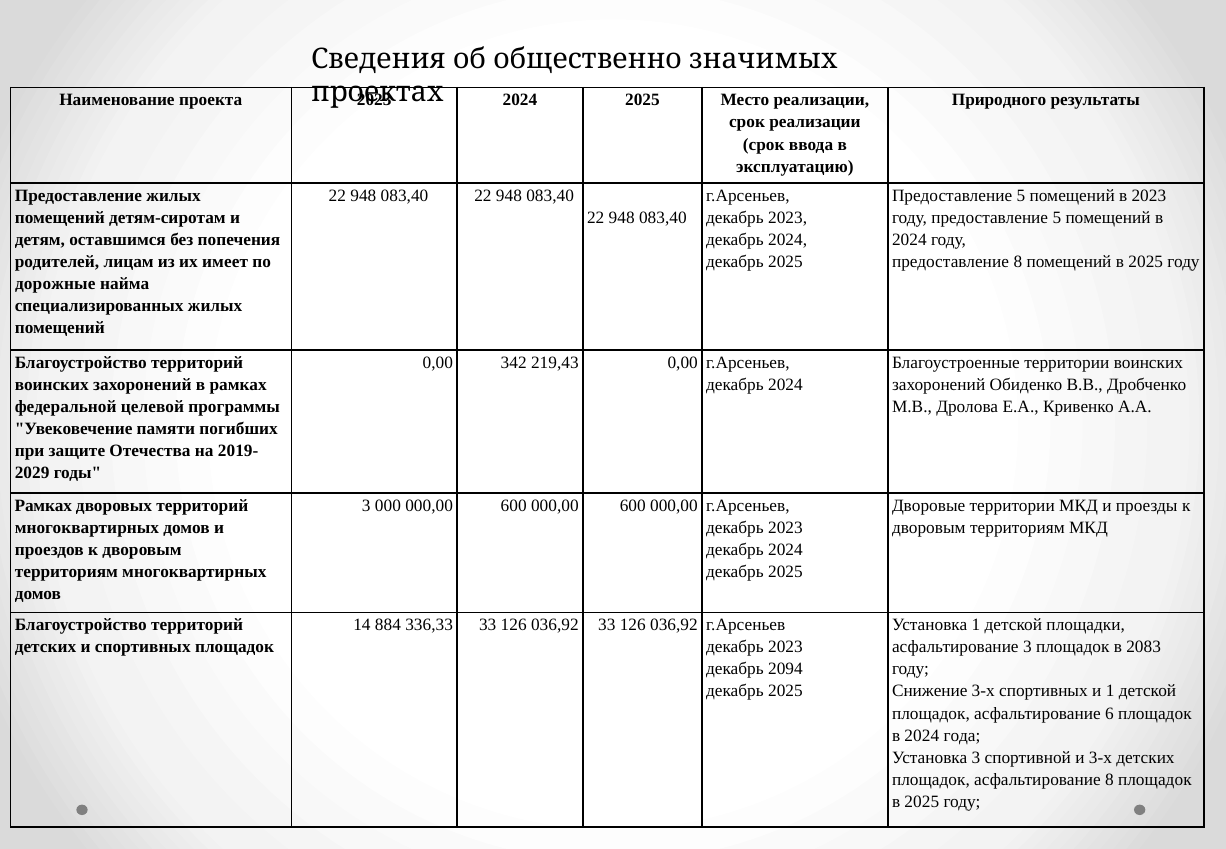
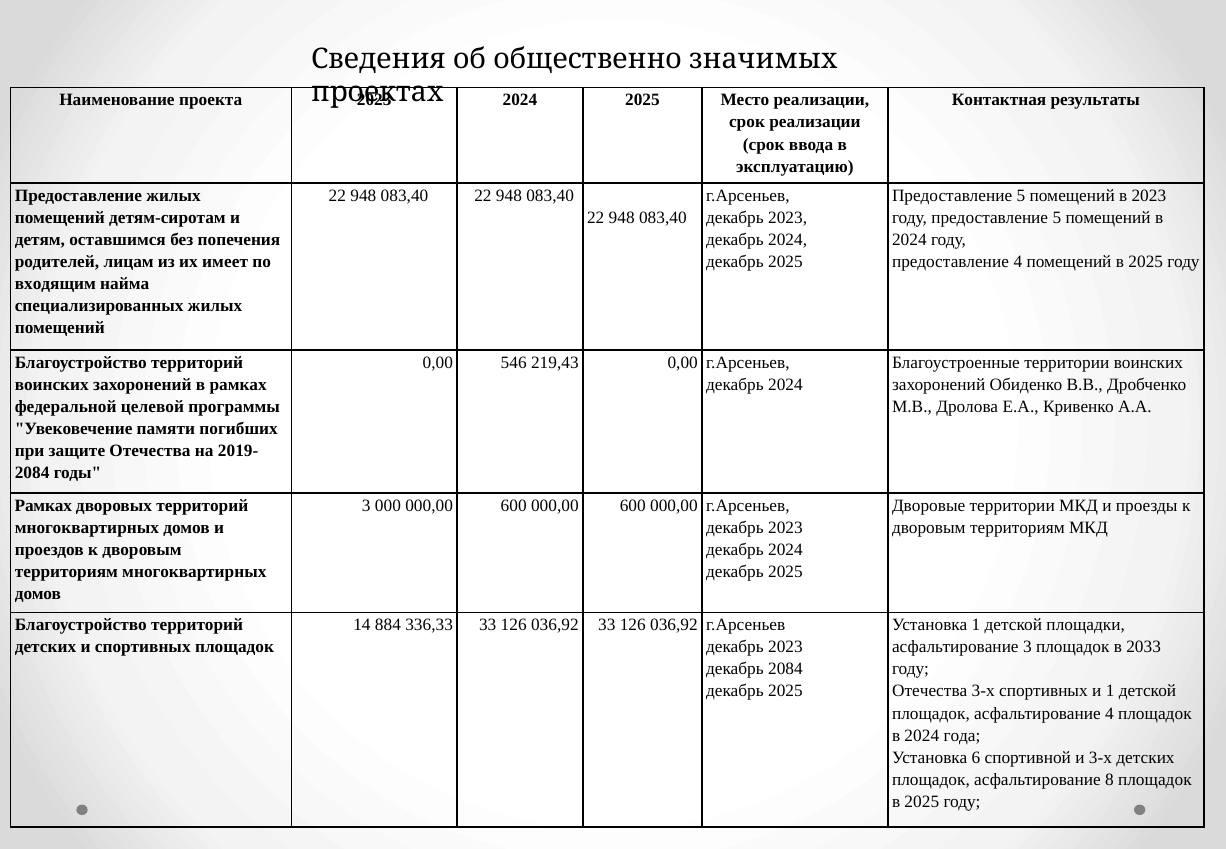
Природного: Природного -> Контактная (999, 100)
предоставление 8: 8 -> 4 (1018, 262)
дорожные: дорожные -> входящим (55, 284)
342: 342 -> 546 (514, 362)
2029: 2029 -> 2084 (32, 473)
2083: 2083 -> 2033 (1144, 647)
декабрь 2094: 2094 -> 2084 (785, 669)
Снижение: Снижение -> Отечества (930, 691)
асфальтирование 6: 6 -> 4 (1109, 713)
Установка 3: 3 -> 6 (976, 757)
